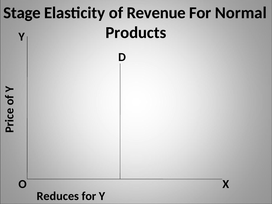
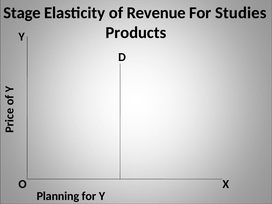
Normal: Normal -> Studies (241, 13)
Reduces: Reduces -> Planning (58, 196)
